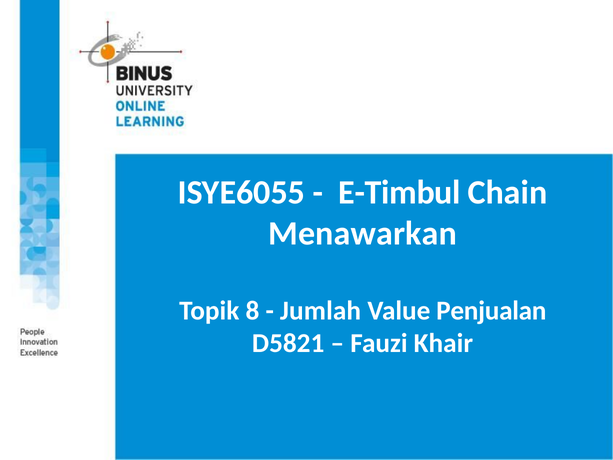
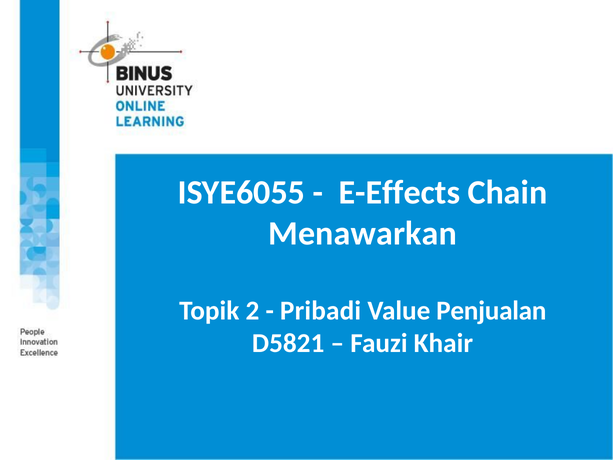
E-Timbul: E-Timbul -> E-Effects (399, 192)
8: 8 -> 2 (252, 310)
Jumlah: Jumlah -> Pribadi (321, 310)
